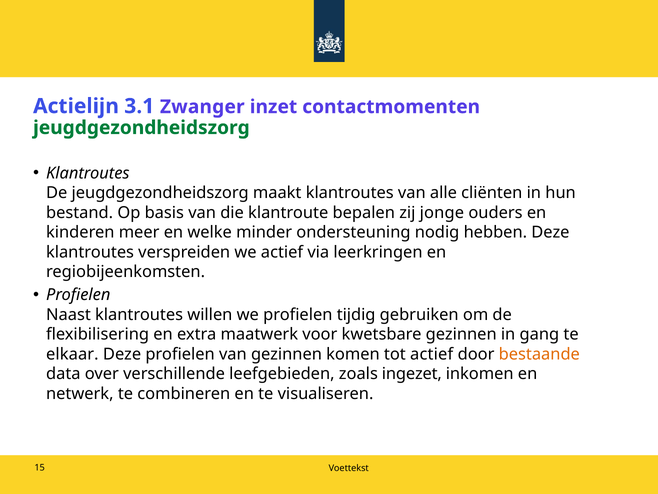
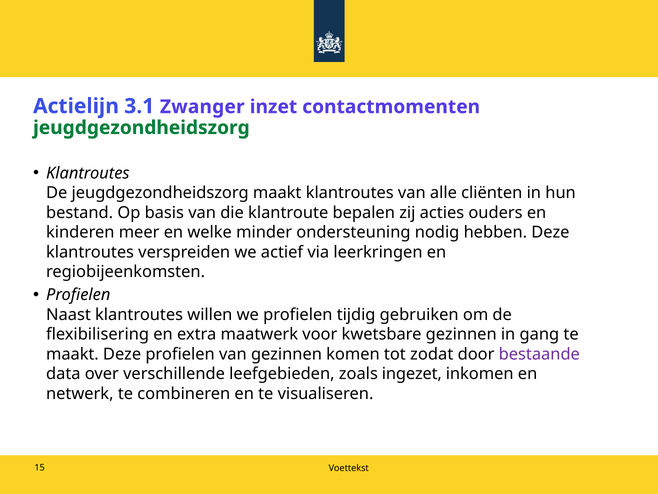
jonge: jonge -> acties (442, 212)
elkaar: elkaar -> maakt (72, 354)
tot actief: actief -> zodat (432, 354)
bestaande colour: orange -> purple (539, 354)
